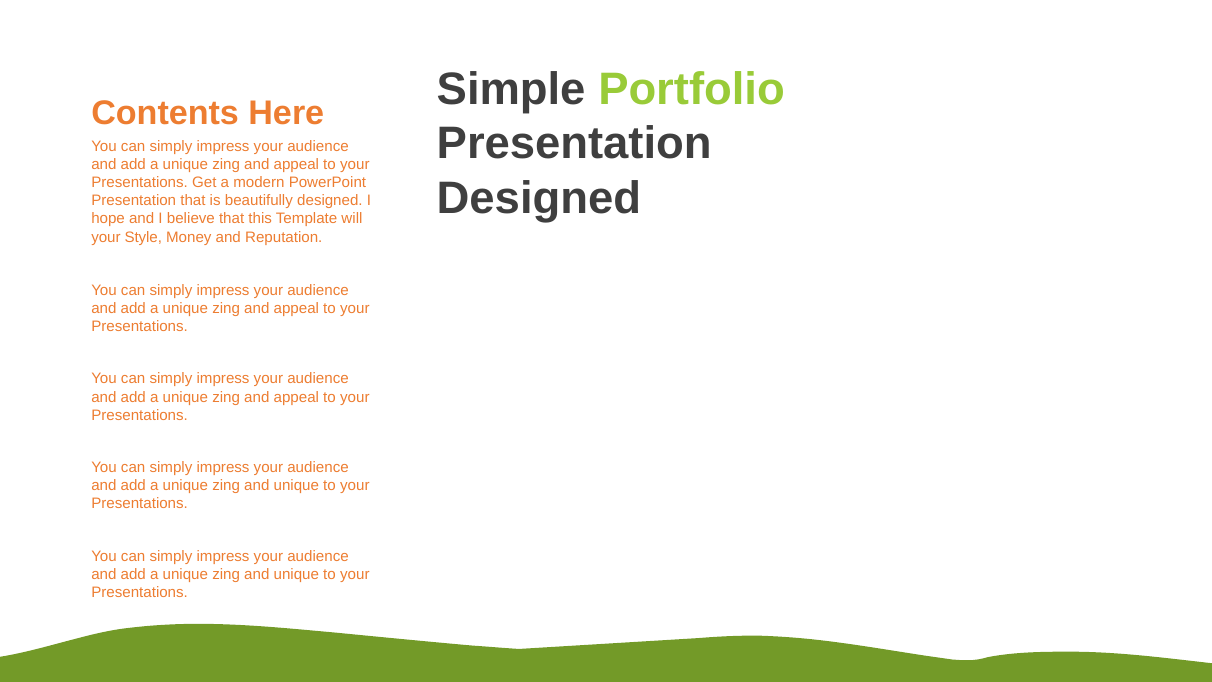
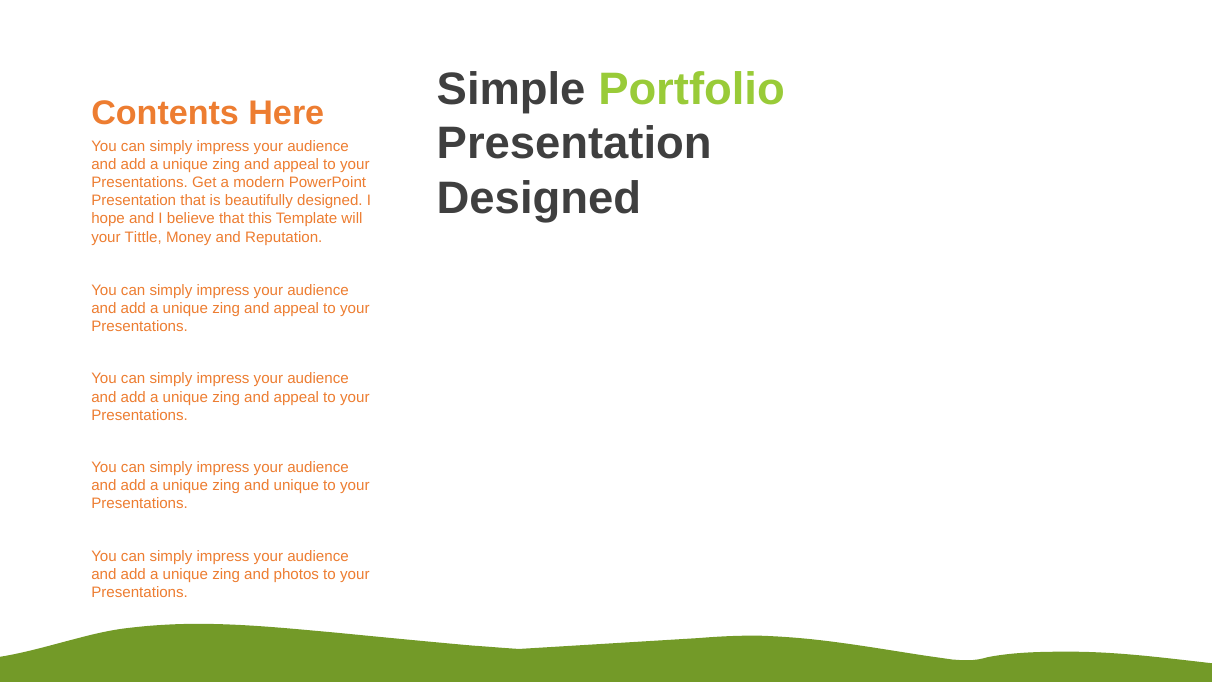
Style: Style -> Tittle (143, 237)
unique: unique -> photos (296, 574)
